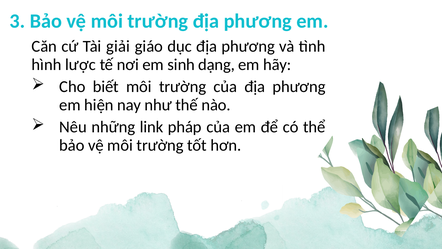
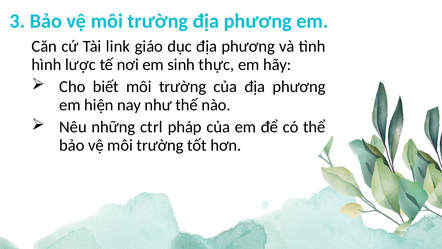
giải: giải -> link (118, 46)
dạng: dạng -> thực (217, 64)
link: link -> ctrl (151, 127)
